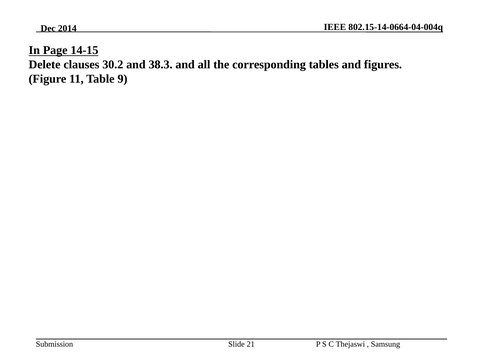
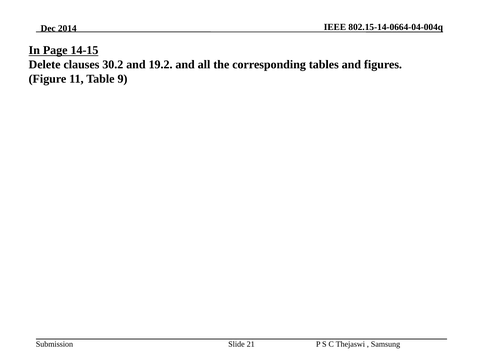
38.3: 38.3 -> 19.2 (161, 65)
